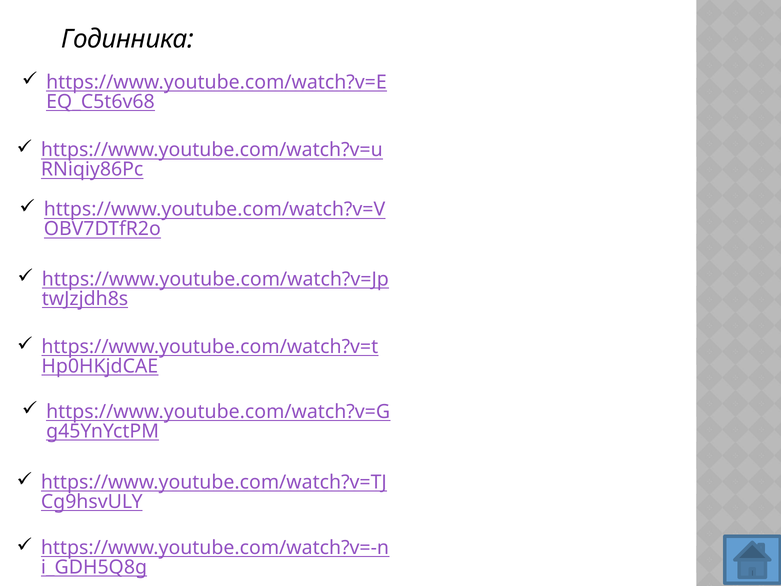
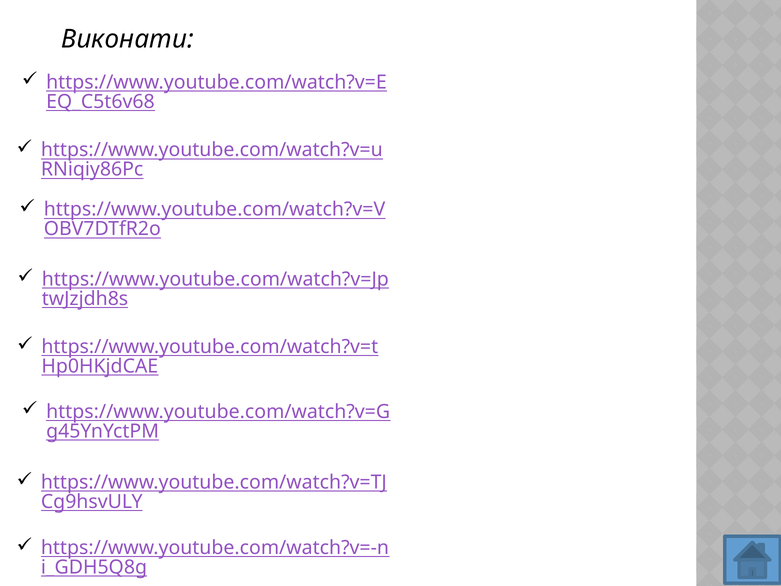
Годинника: Годинника -> Виконати (127, 39)
